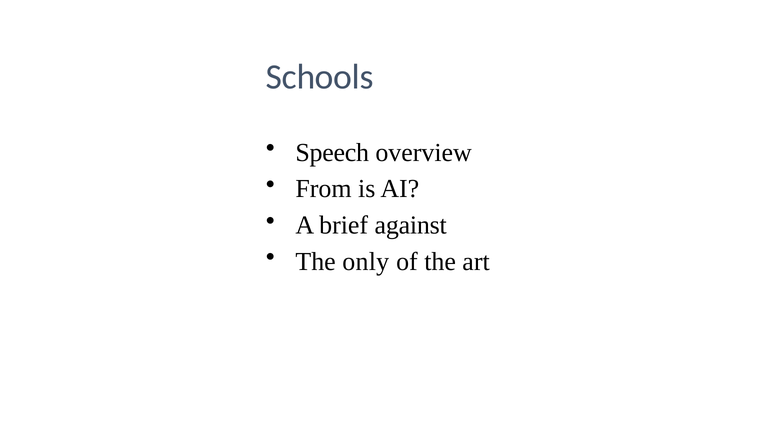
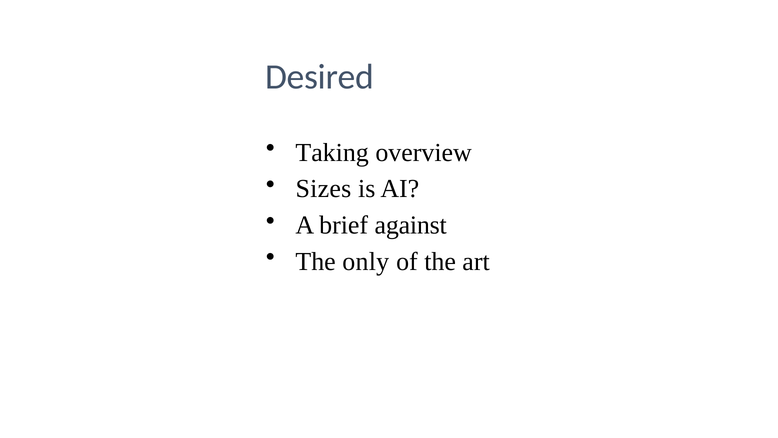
Schools: Schools -> Desired (320, 77)
Speech: Speech -> Taking (332, 152)
From: From -> Sizes (323, 189)
